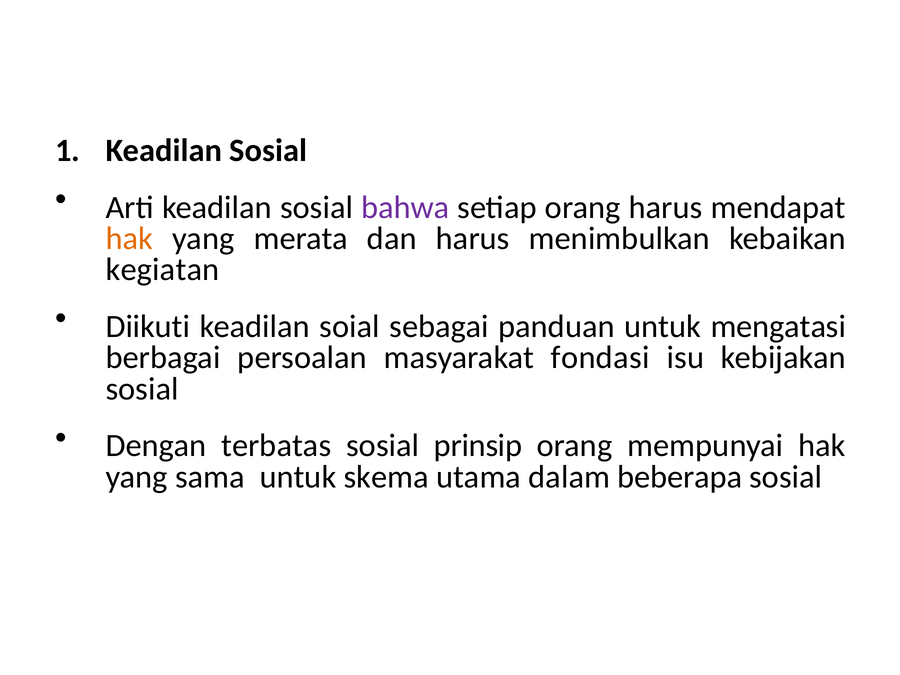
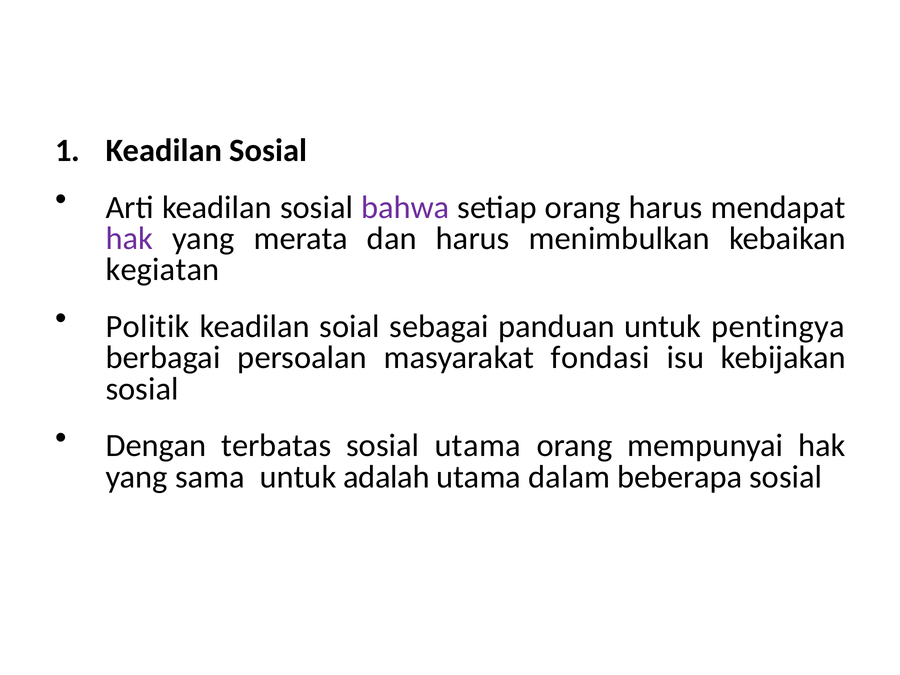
hak colour: orange -> purple (129, 239)
Diikuti: Diikuti -> Politik (148, 326)
mengatasi: mengatasi -> pentingya (778, 326)
sosial prinsip: prinsip -> utama (478, 446)
skema: skema -> adalah (386, 477)
